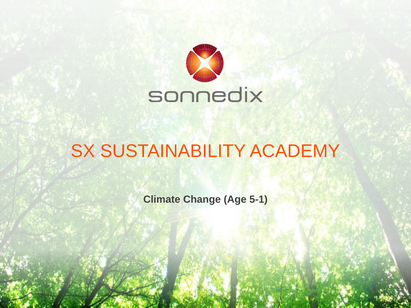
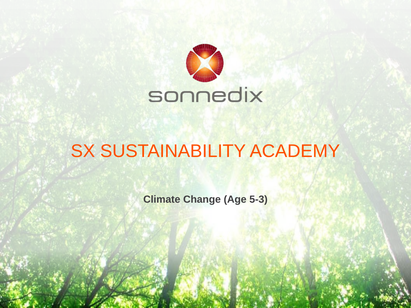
5-1: 5-1 -> 5-3 (259, 199)
